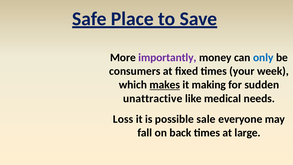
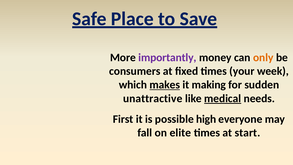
only colour: blue -> orange (263, 57)
medical underline: none -> present (223, 98)
Loss: Loss -> First (123, 119)
sale: sale -> high (206, 119)
back: back -> elite (180, 133)
large: large -> start (247, 133)
